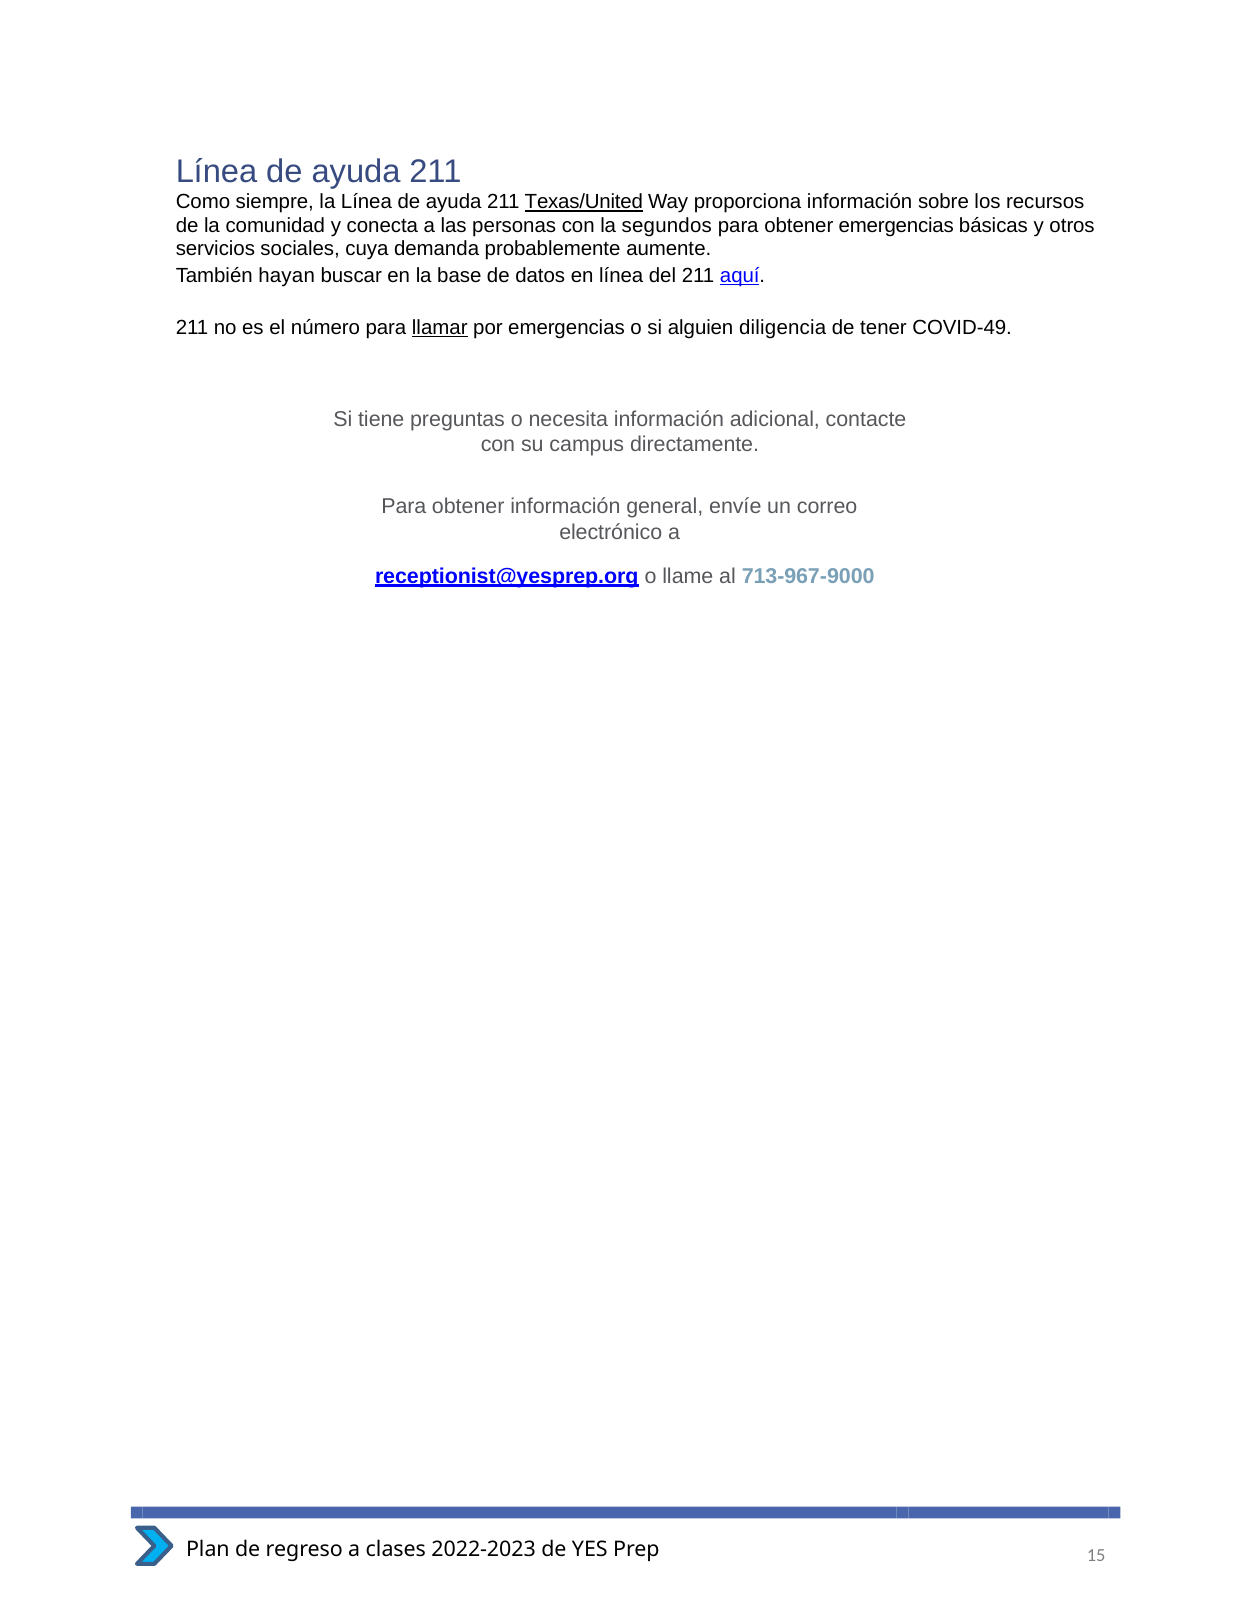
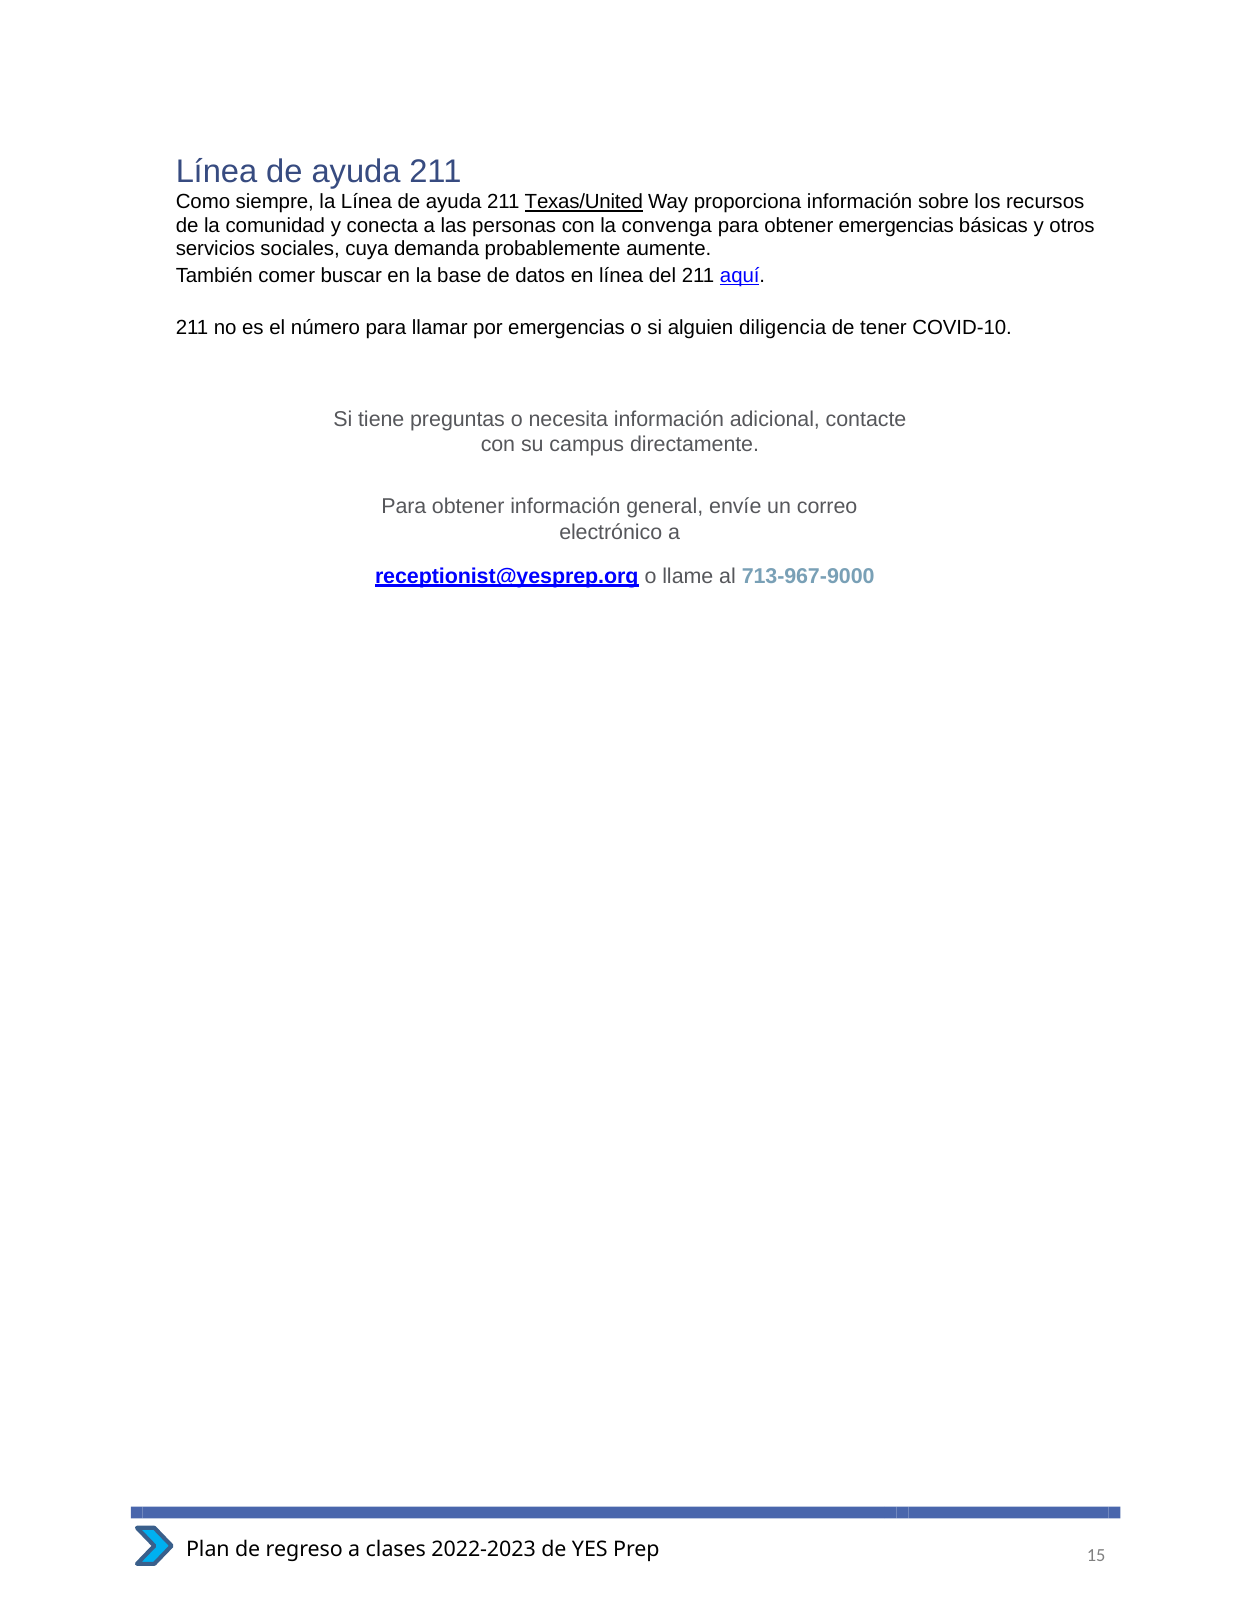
segundos: segundos -> convenga (667, 226)
hayan: hayan -> comer (287, 275)
llamar underline: present -> none (440, 328)
COVID-49: COVID-49 -> COVID-10 (962, 328)
